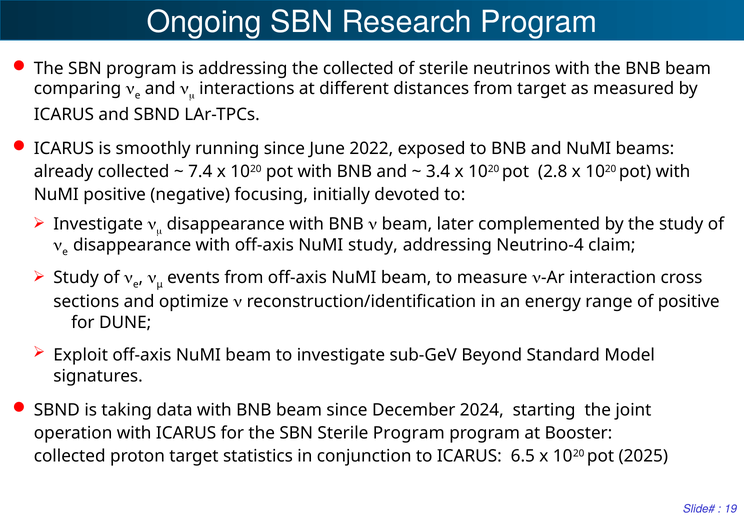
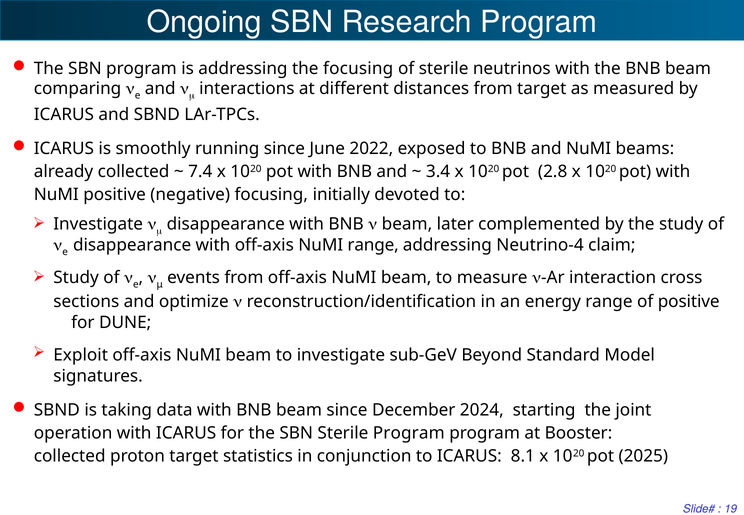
the collected: collected -> focusing (358, 69)
NuMI study: study -> range (373, 245)
6.5: 6.5 -> 8.1 (523, 456)
